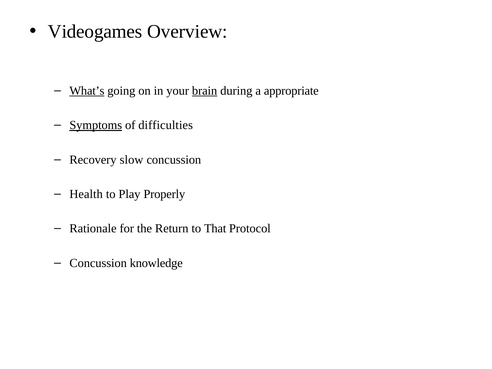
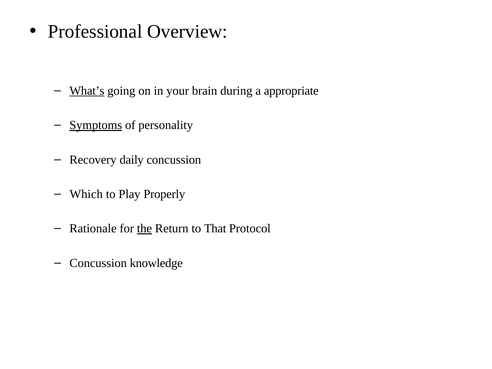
Videogames: Videogames -> Professional (95, 32)
brain underline: present -> none (205, 91)
difficulties: difficulties -> personality (166, 125)
slow: slow -> daily (132, 160)
Health: Health -> Which (86, 194)
the underline: none -> present (144, 229)
